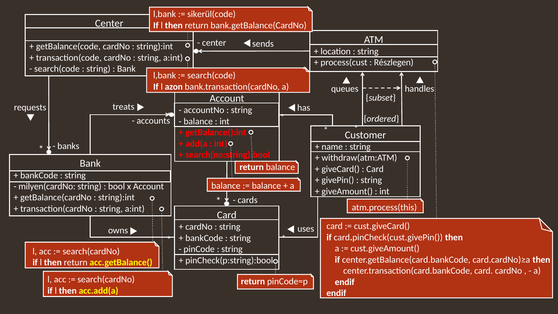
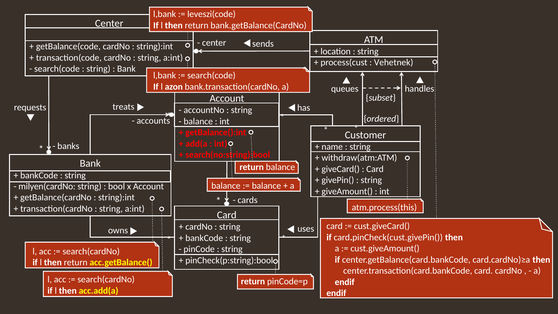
sikerül(code: sikerül(code -> leveszi(code (212, 14)
Részlegen: Részlegen -> Vehetnek (394, 62)
